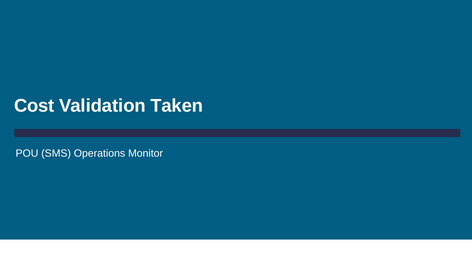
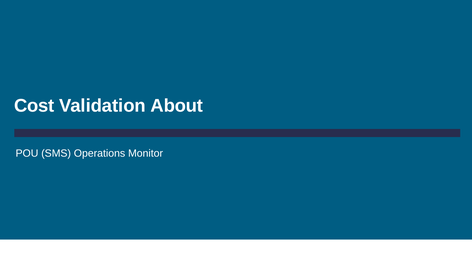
Taken: Taken -> About (177, 106)
